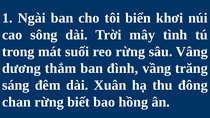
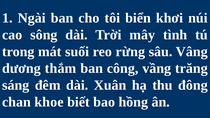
đình: đình -> công (123, 68)
chan rừng: rừng -> khoe (49, 102)
